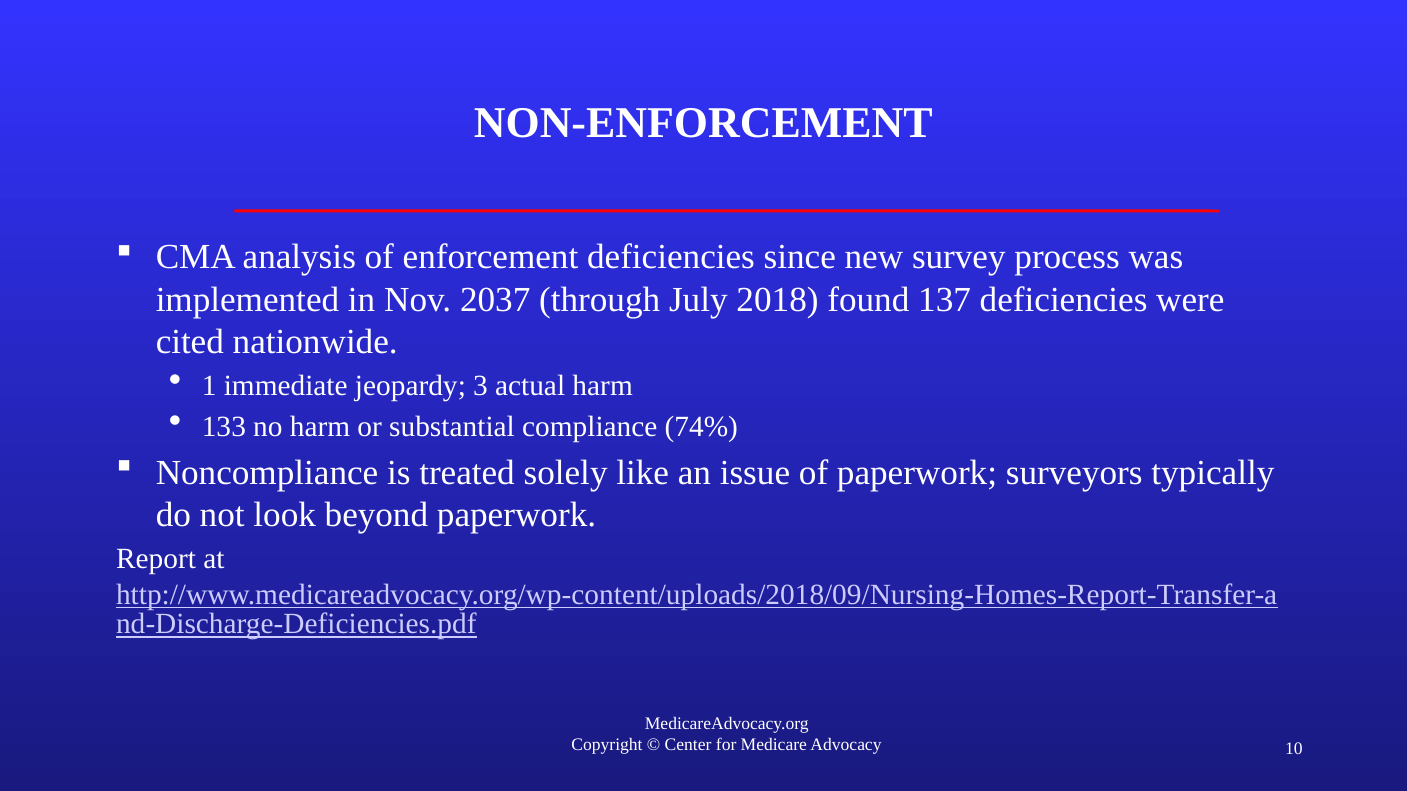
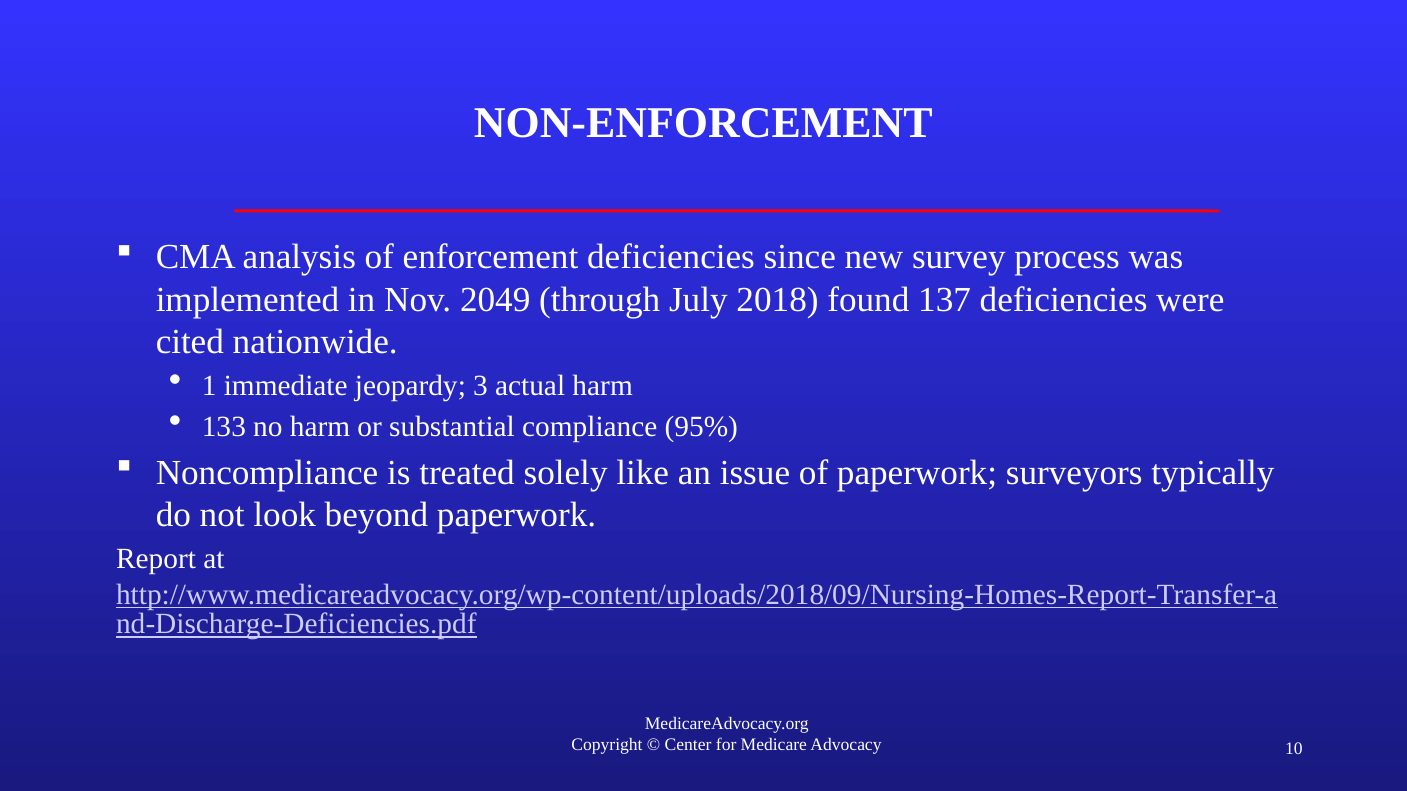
2037: 2037 -> 2049 (495, 300)
74%: 74% -> 95% (701, 427)
